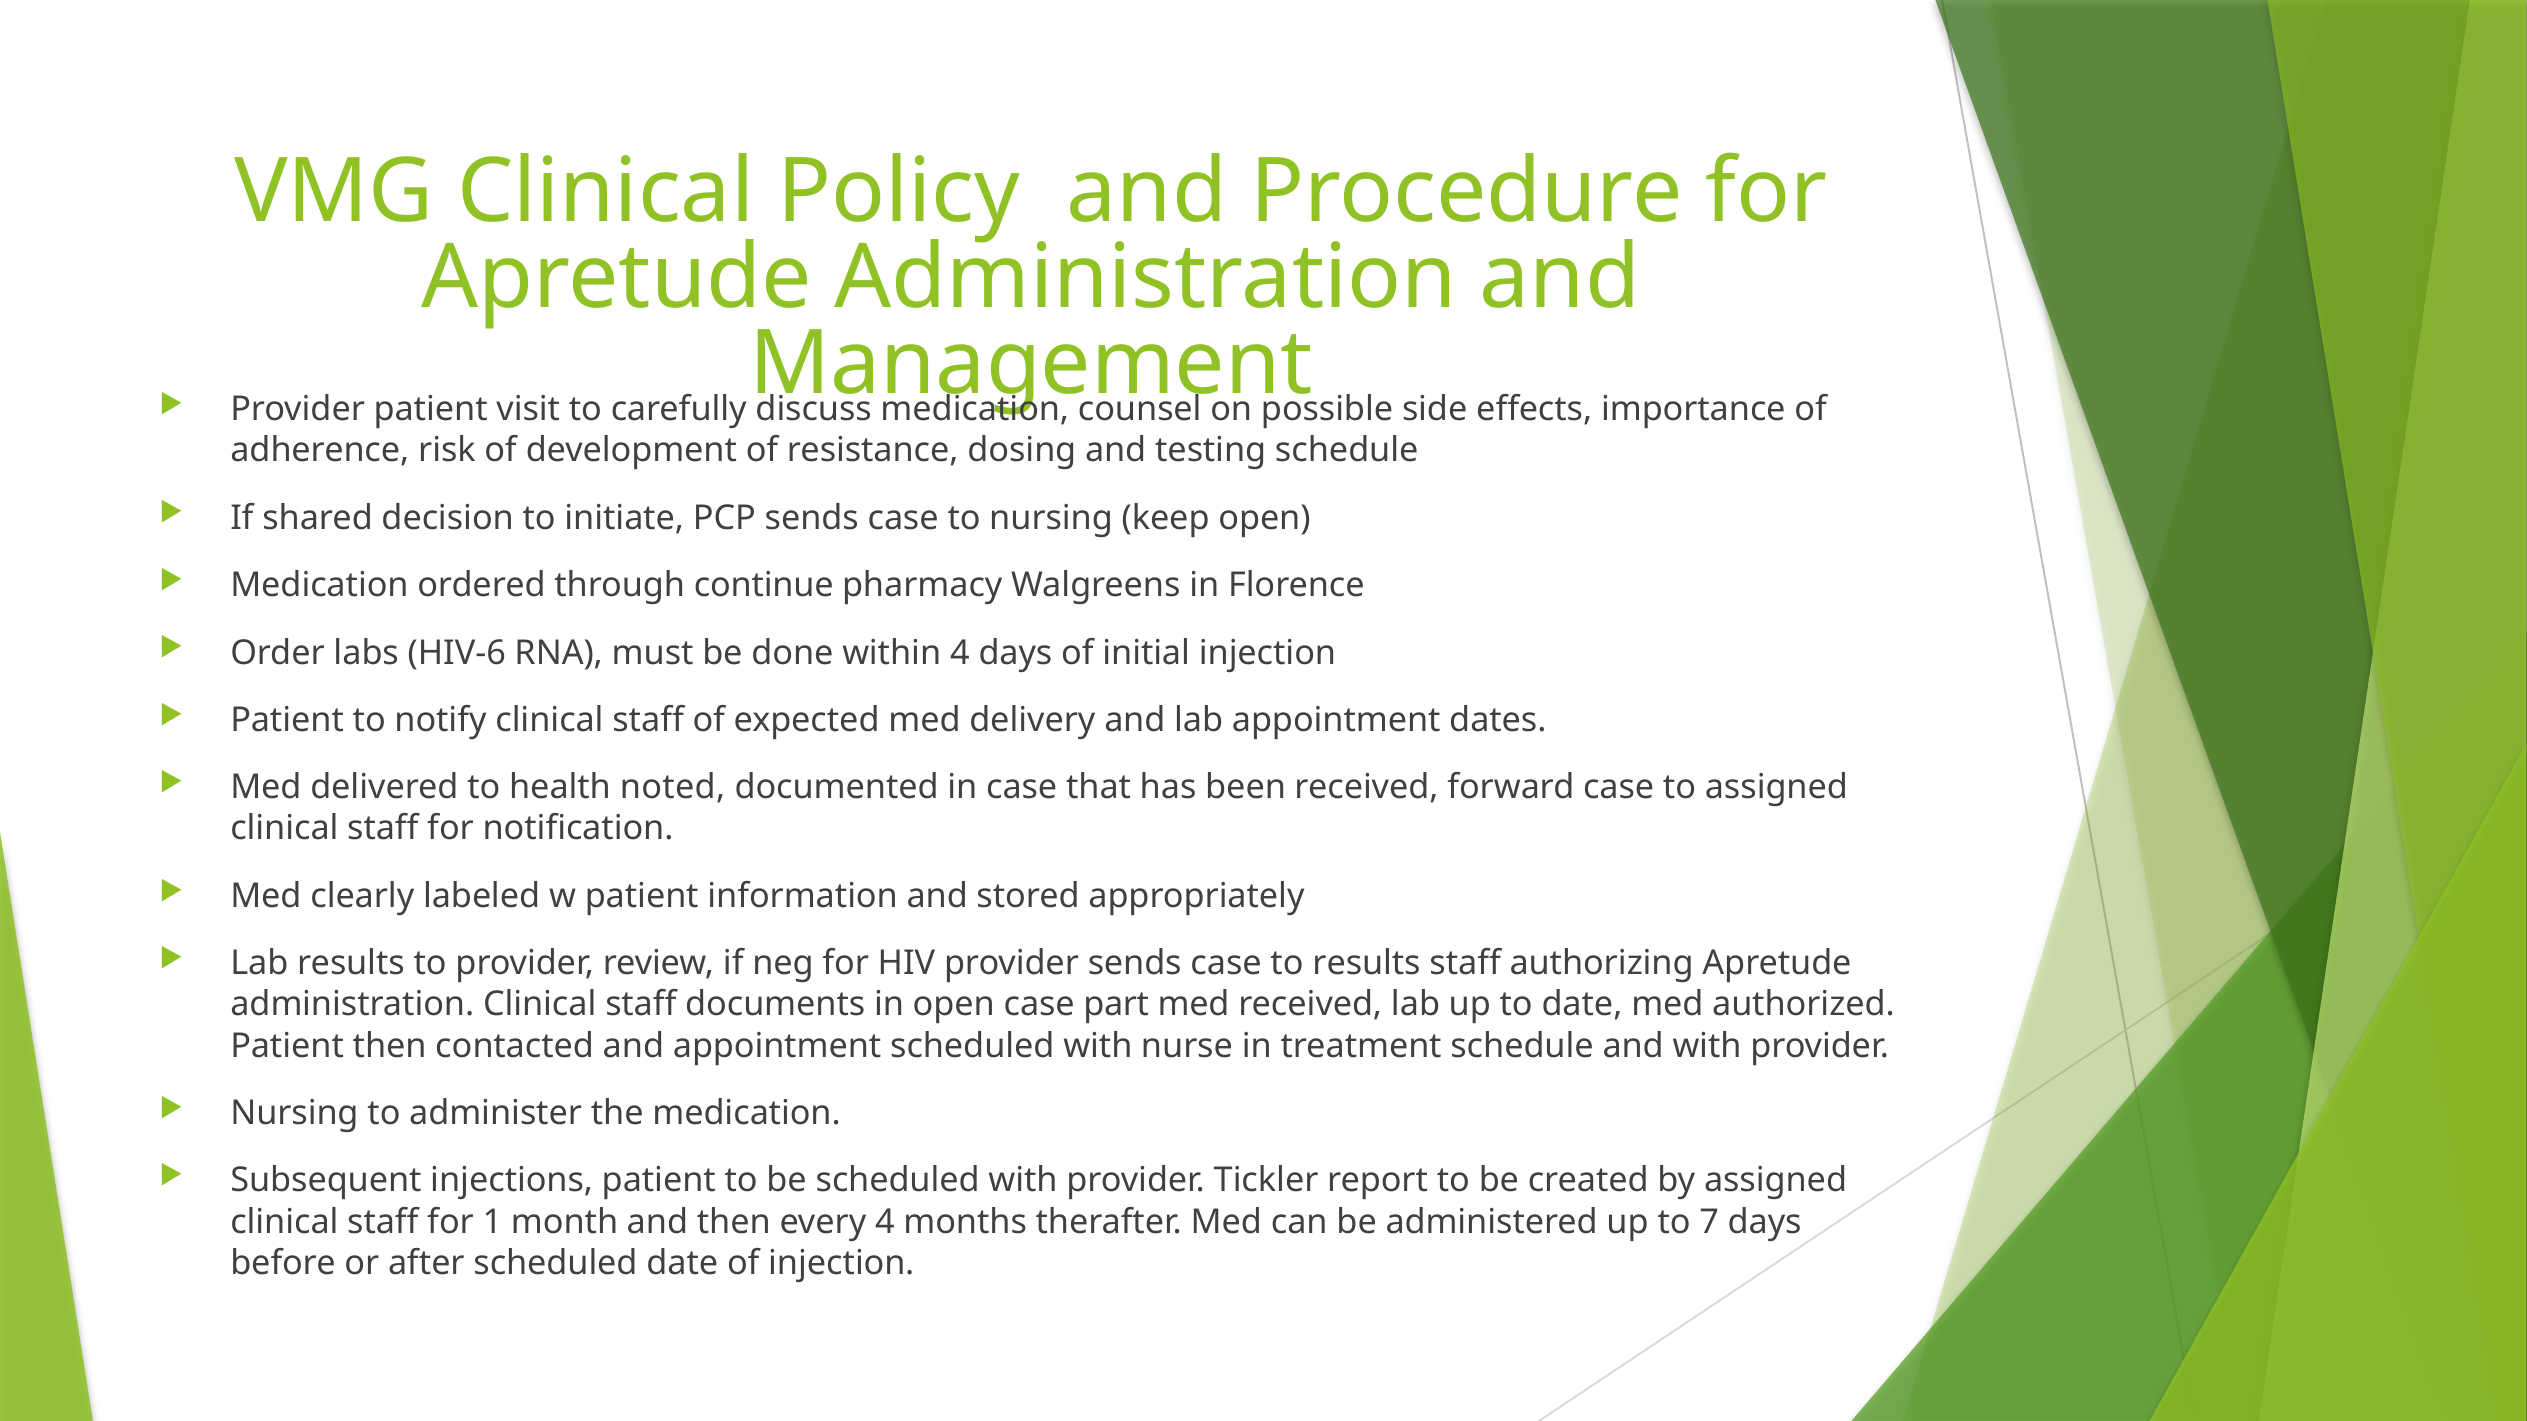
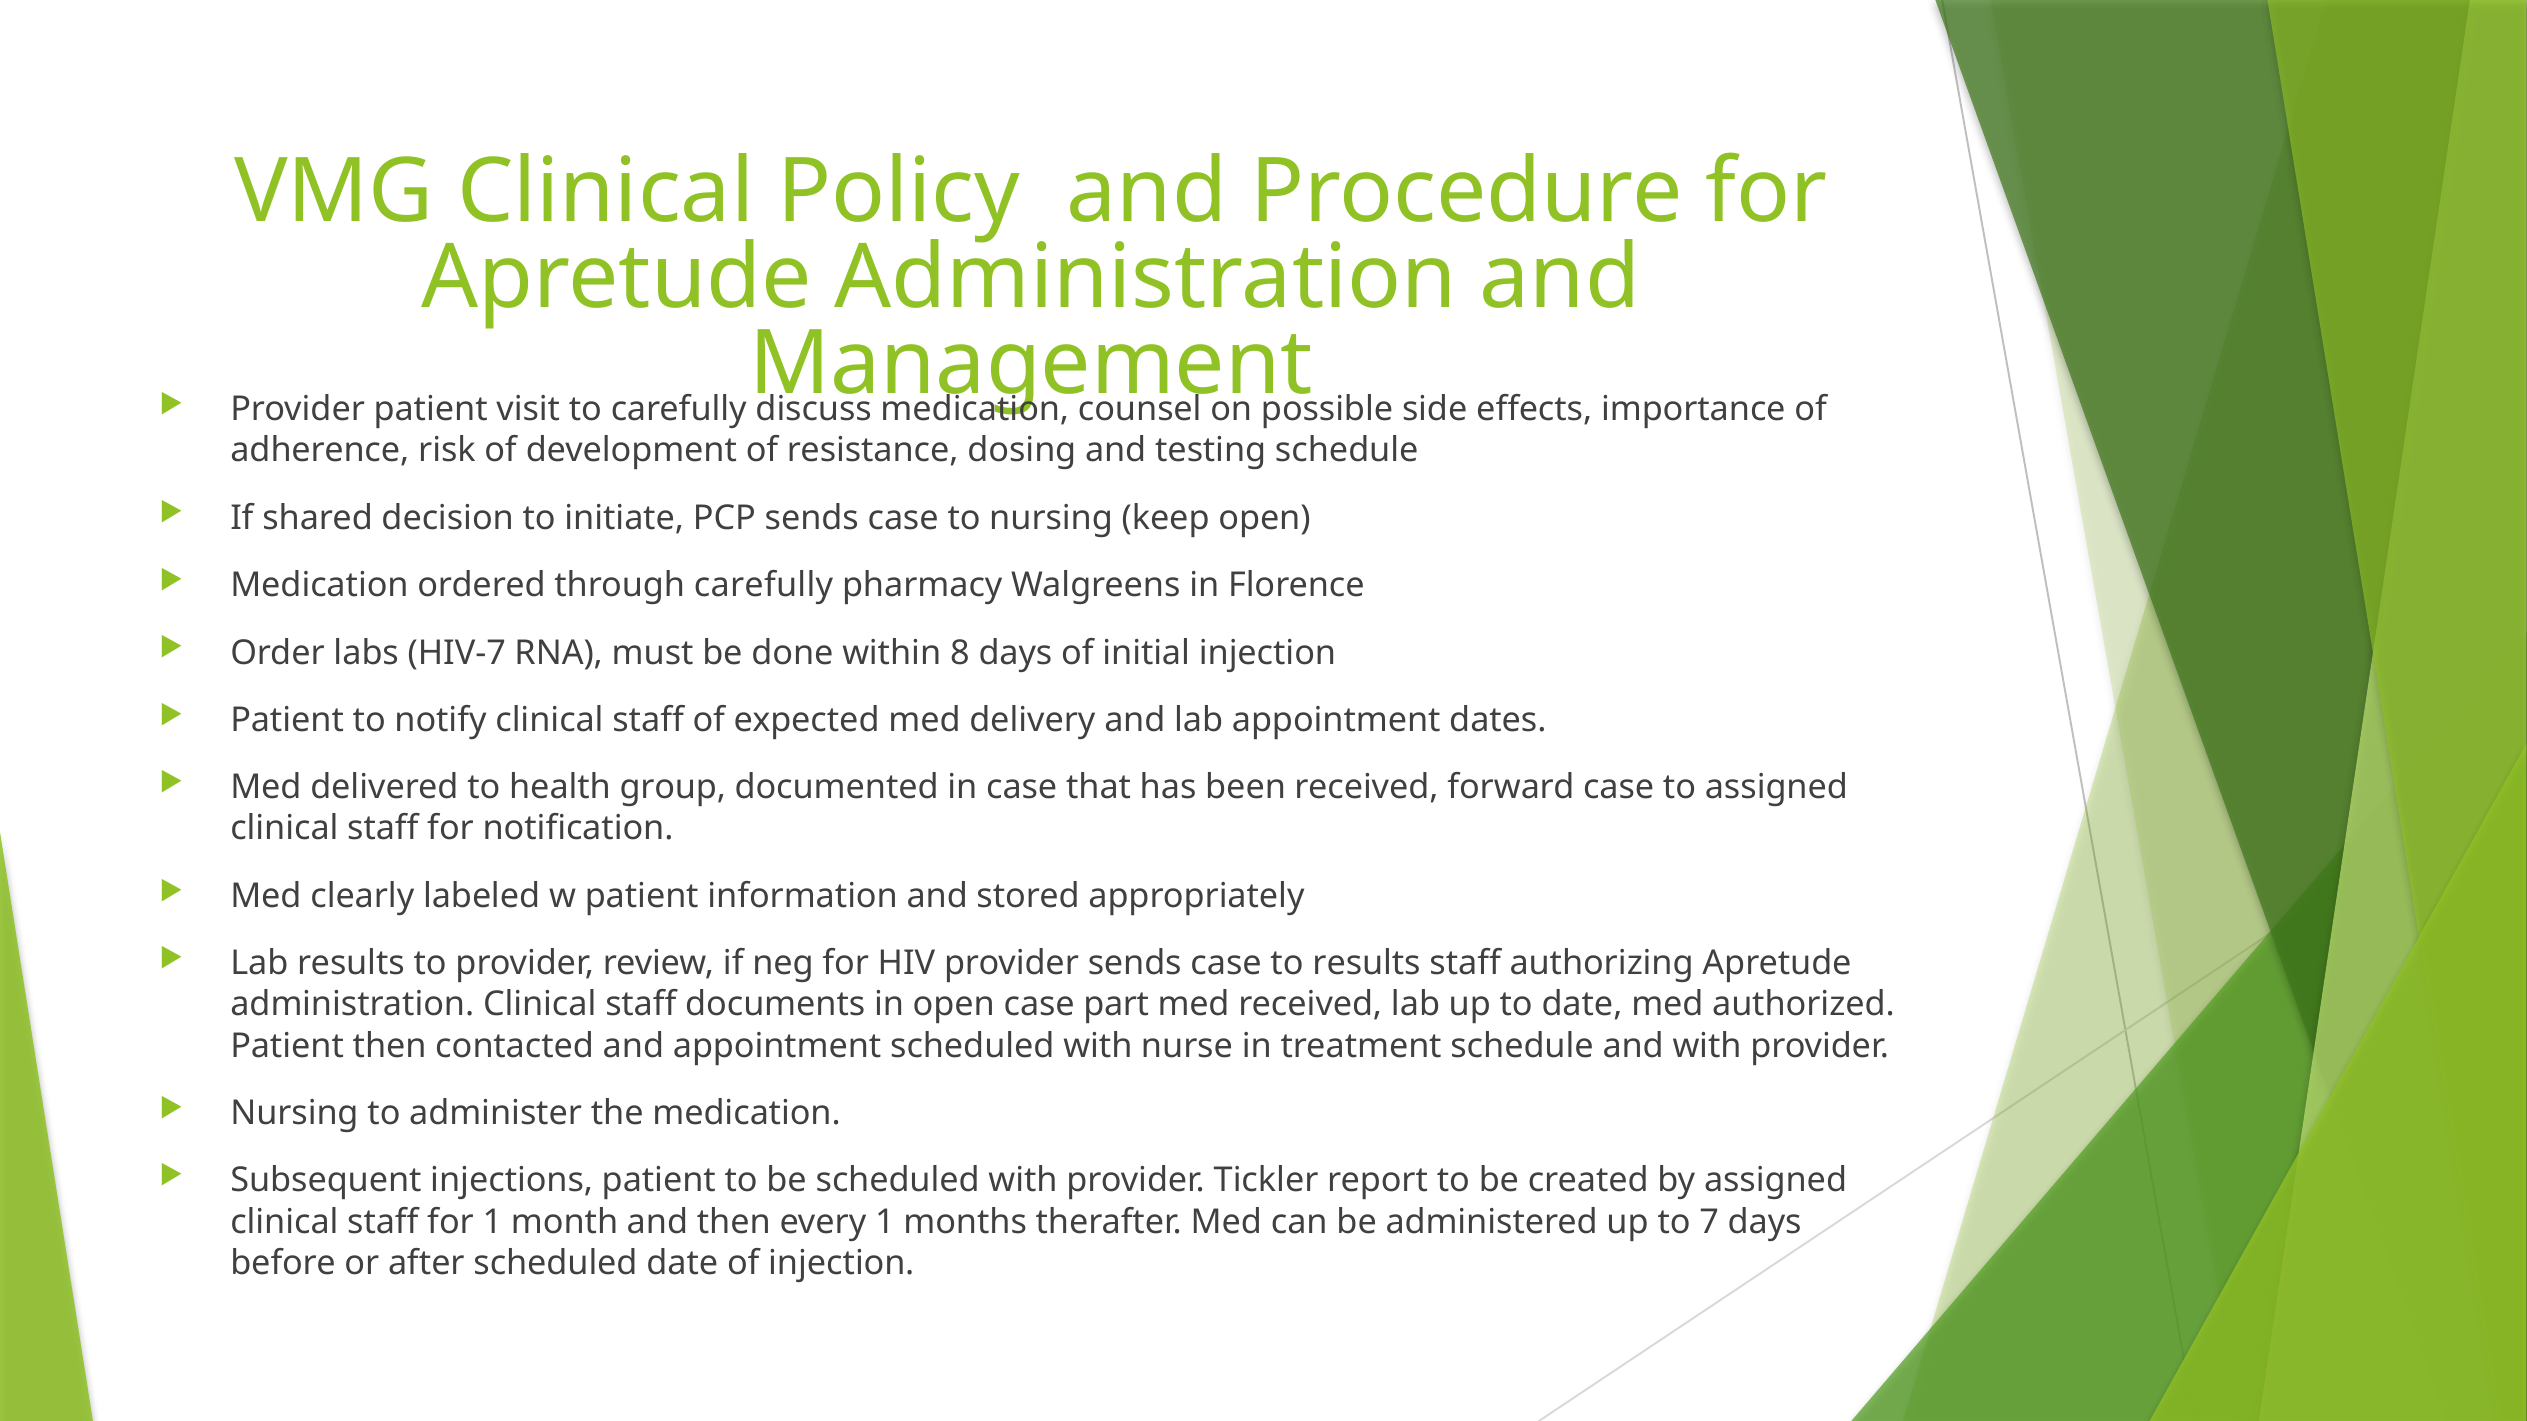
through continue: continue -> carefully (764, 585)
HIV-6: HIV-6 -> HIV-7 (457, 653)
within 4: 4 -> 8 (960, 653)
noted: noted -> group (673, 788)
every 4: 4 -> 1 (885, 1222)
